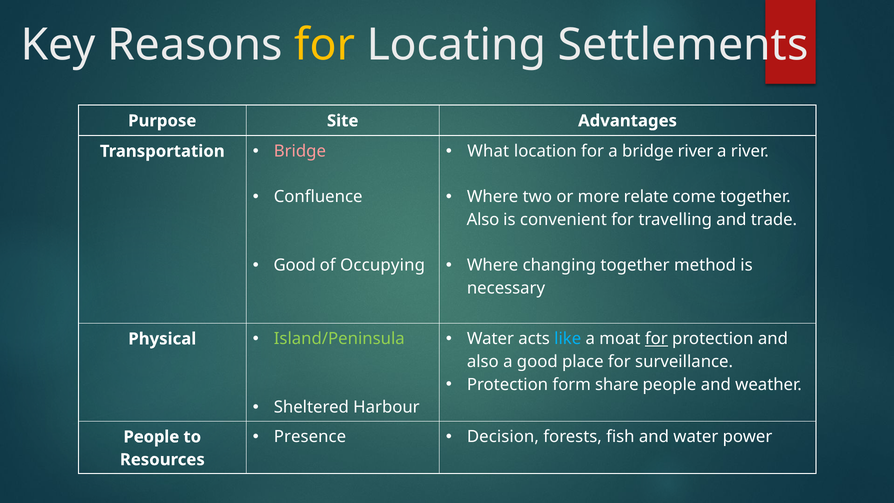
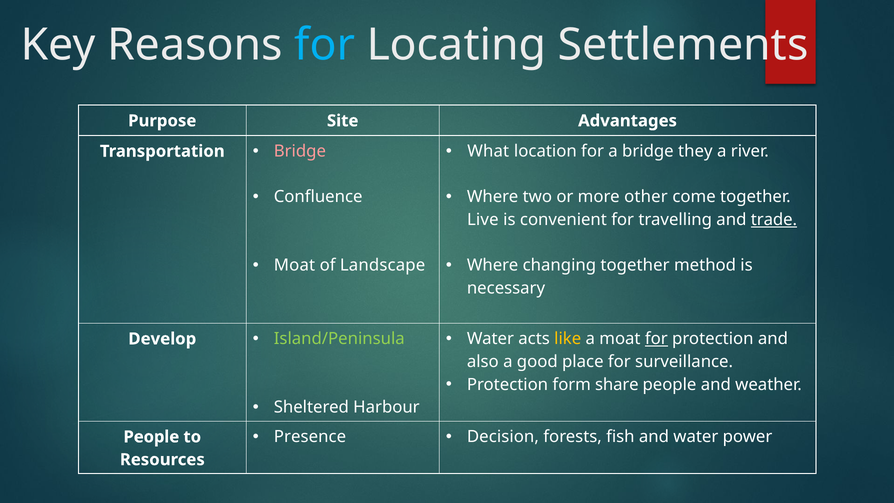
for colour: yellow -> light blue (325, 45)
bridge river: river -> they (695, 151)
relate: relate -> other (646, 197)
Also: Also -> Live (483, 220)
trade underline: none -> present (774, 220)
Good: Good -> Moat (294, 265)
Occupying: Occupying -> Landscape (383, 265)
like colour: light blue -> yellow (568, 339)
Physical: Physical -> Develop (162, 339)
